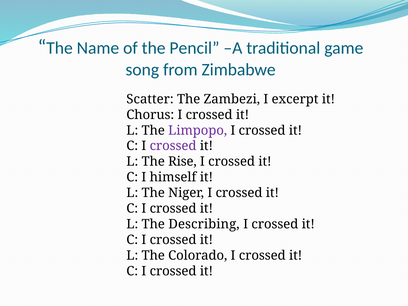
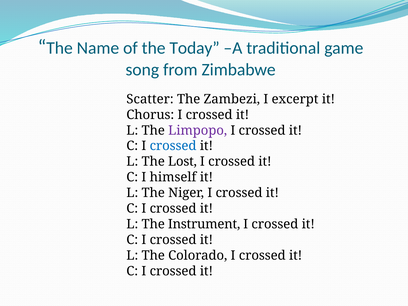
Pencil: Pencil -> Today (195, 48)
crossed colour: purple -> blue (173, 146)
Rise: Rise -> Lost (182, 162)
Describing: Describing -> Instrument (204, 224)
